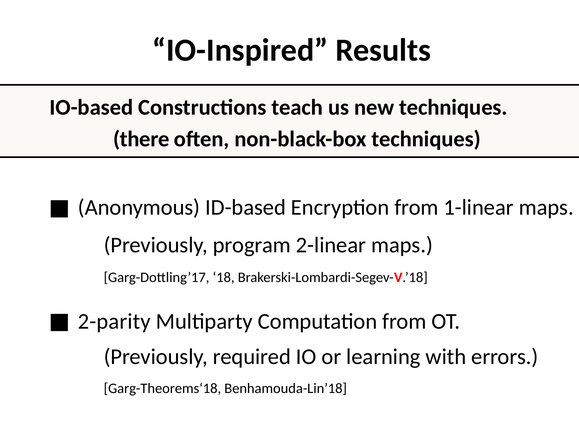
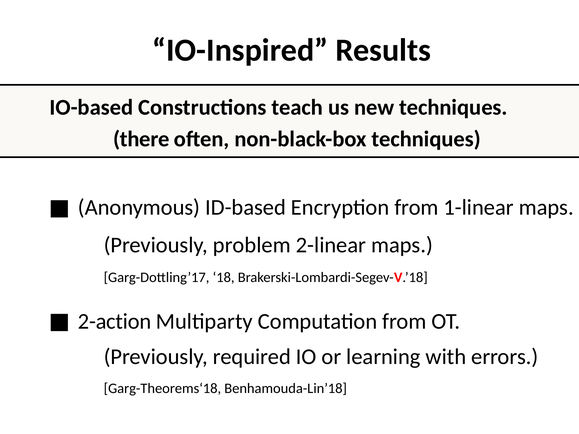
program: program -> problem (252, 245)
2-parity: 2-parity -> 2-action (115, 322)
